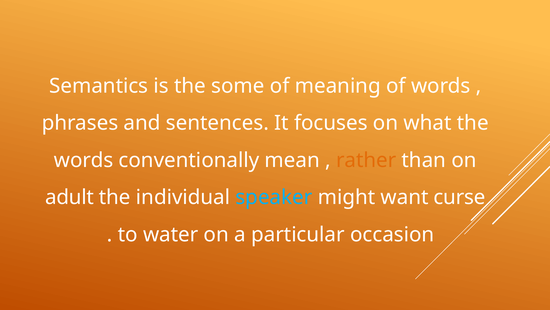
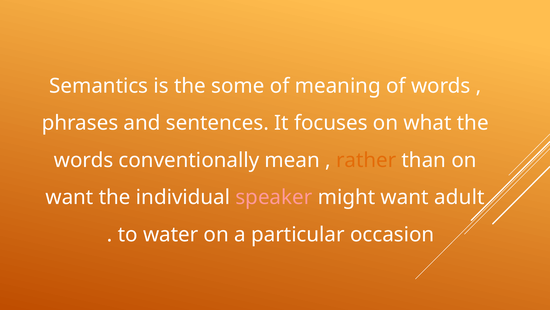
adult: adult -> want (69, 197)
speaker colour: light blue -> pink (274, 197)
curse: curse -> adult (459, 197)
